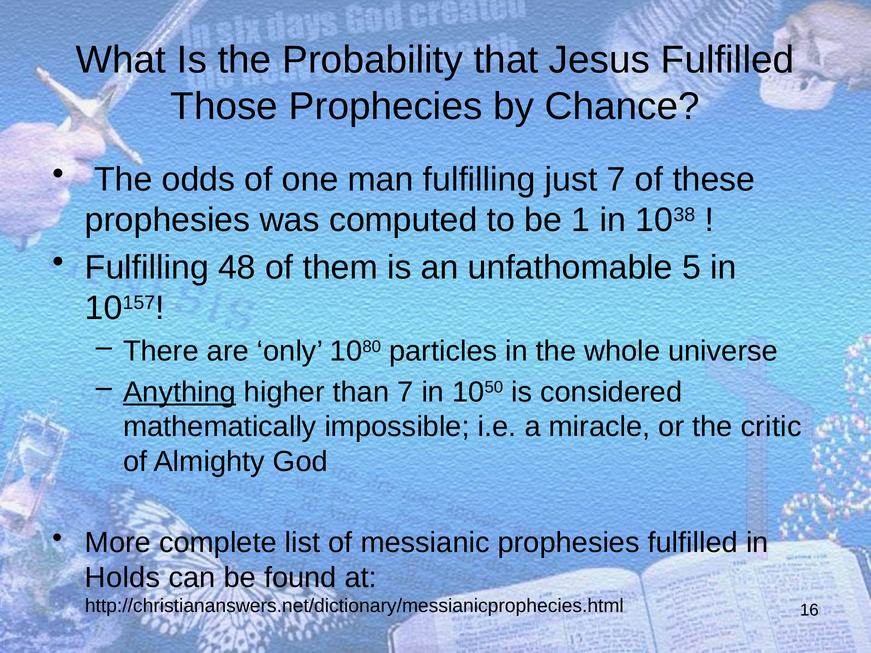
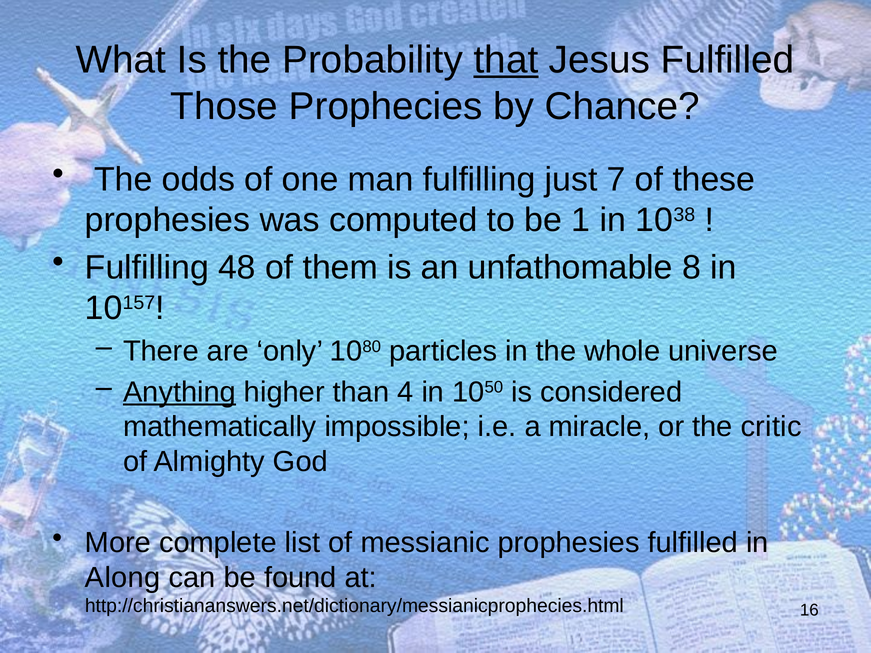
that underline: none -> present (506, 60)
5: 5 -> 8 (691, 268)
than 7: 7 -> 4 (405, 392)
Holds: Holds -> Along (123, 578)
